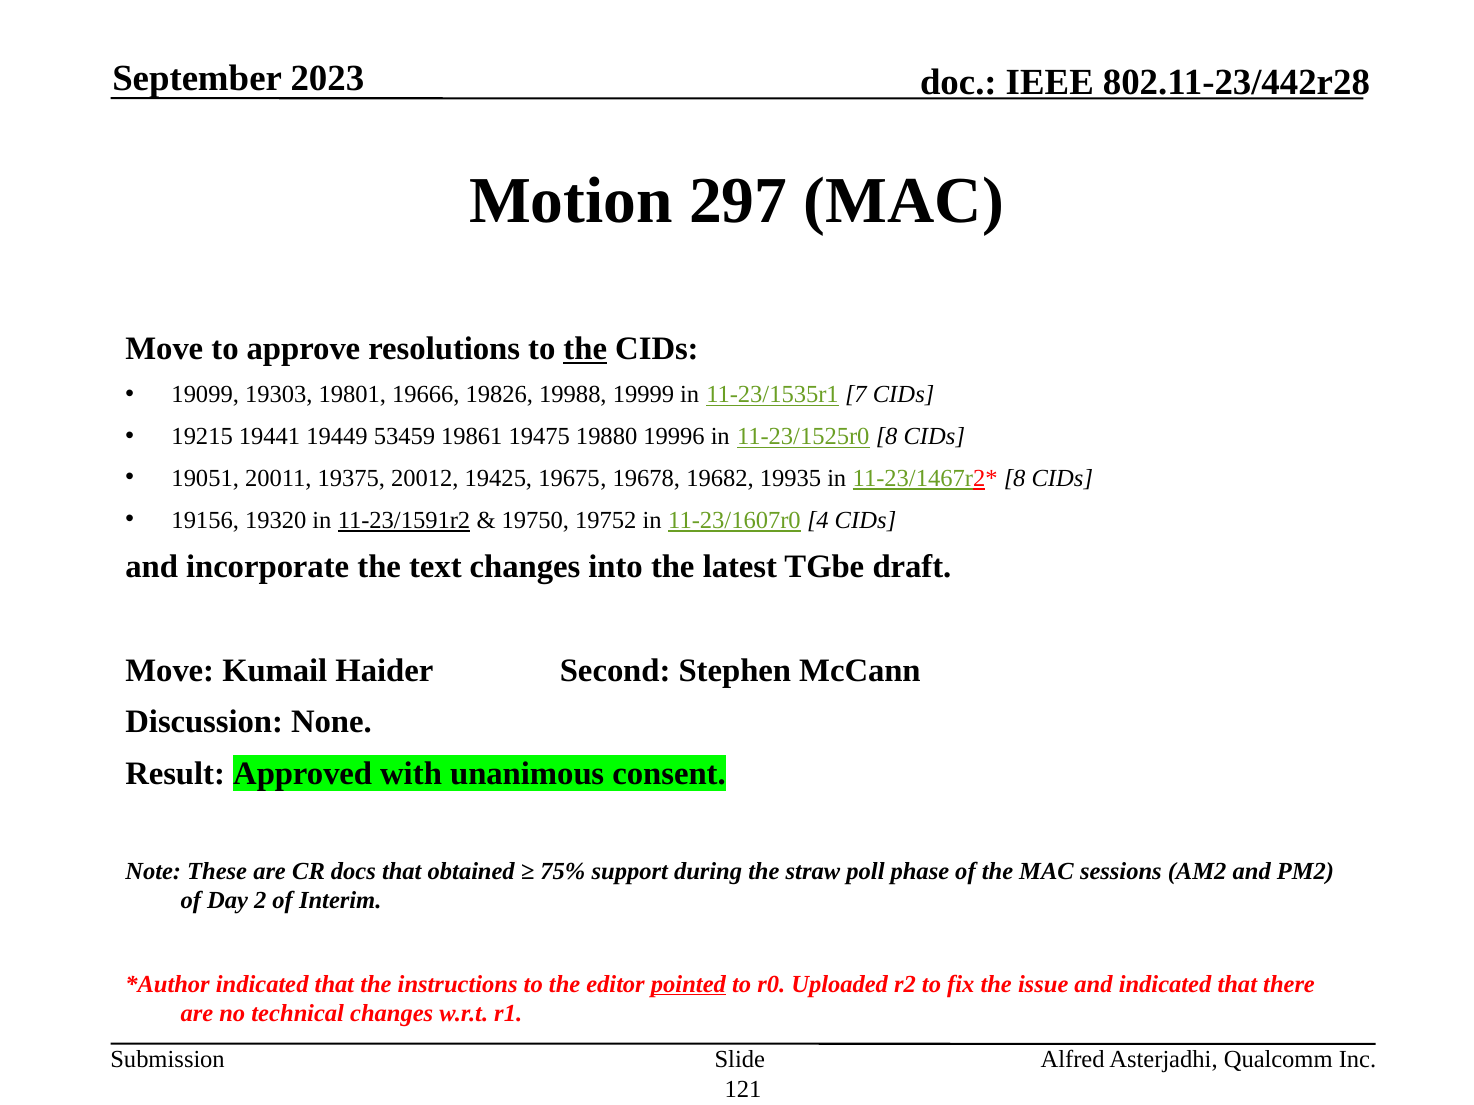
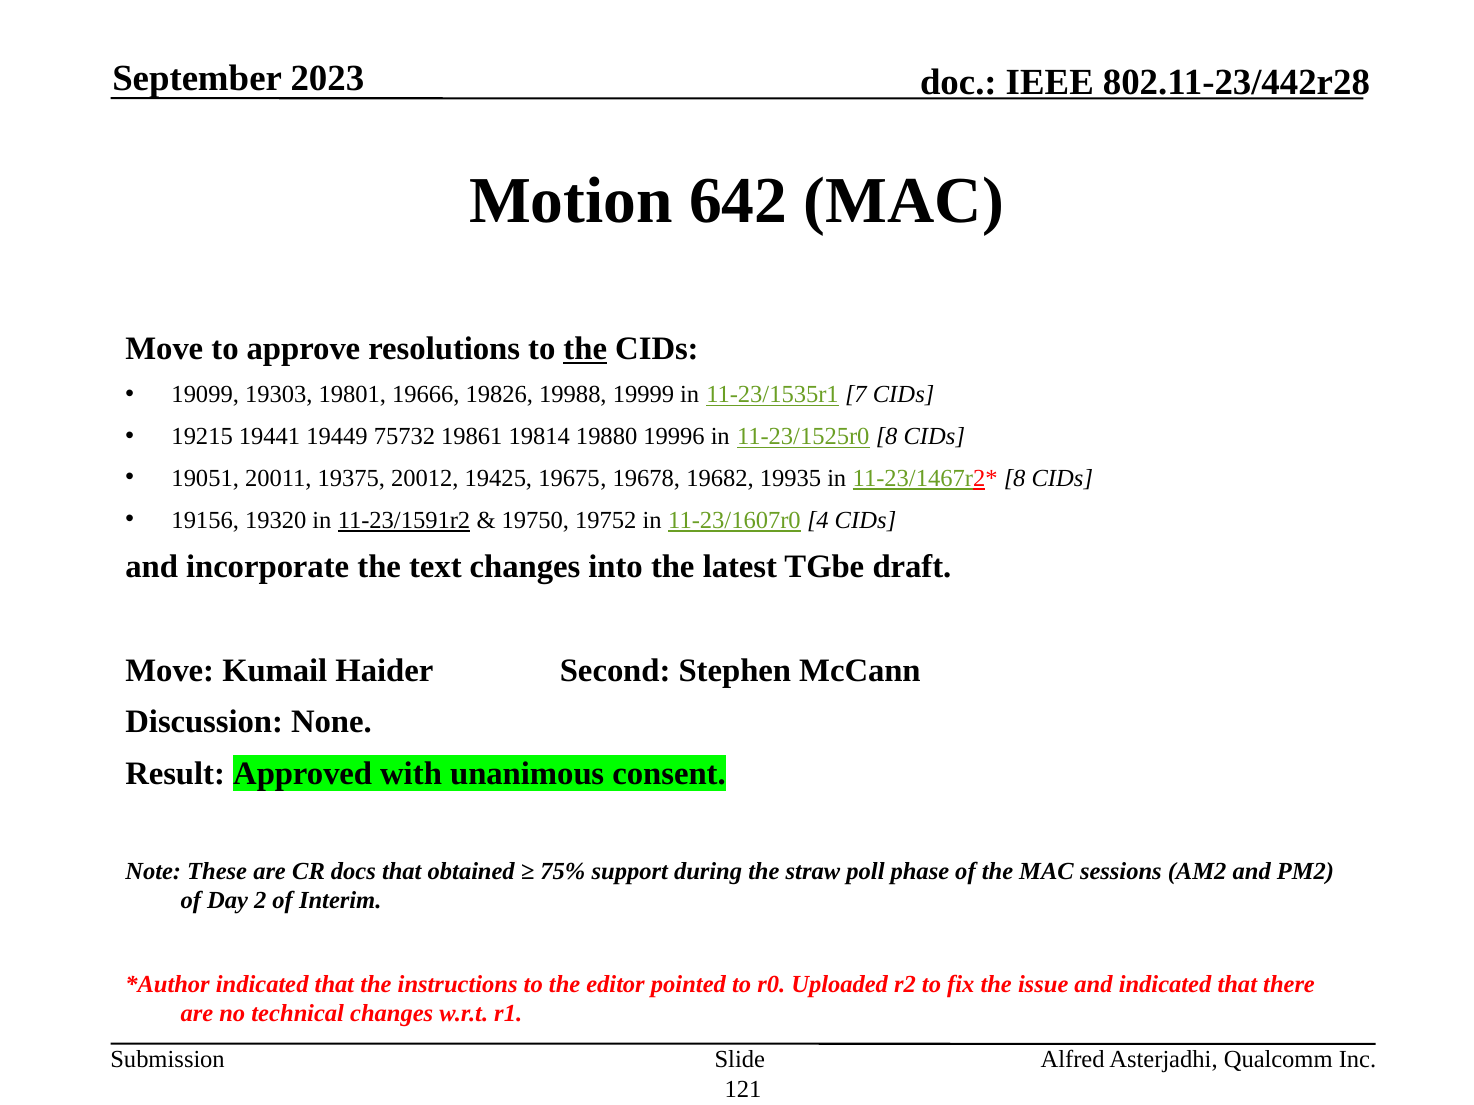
297: 297 -> 642 (738, 201)
53459: 53459 -> 75732 (404, 437)
19475: 19475 -> 19814 (539, 437)
pointed underline: present -> none (688, 985)
